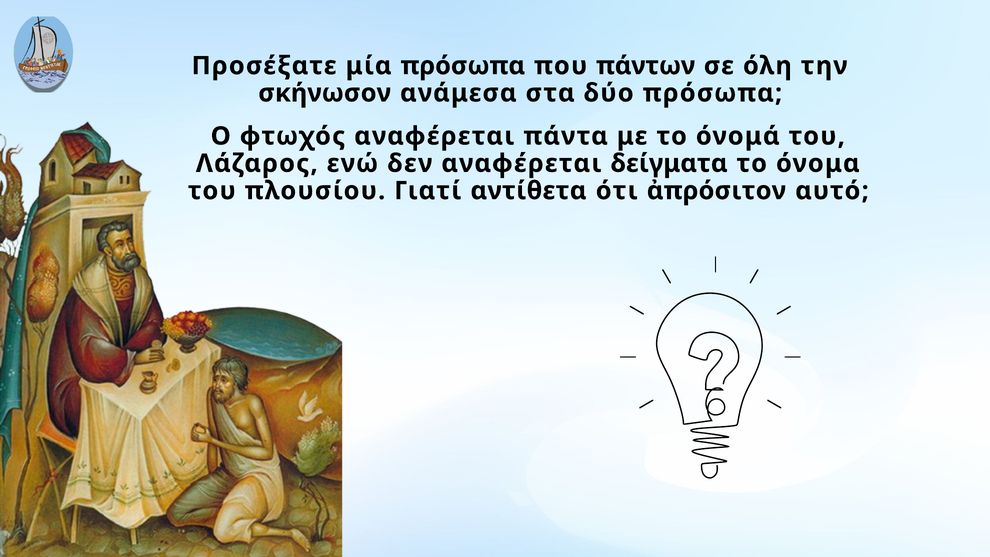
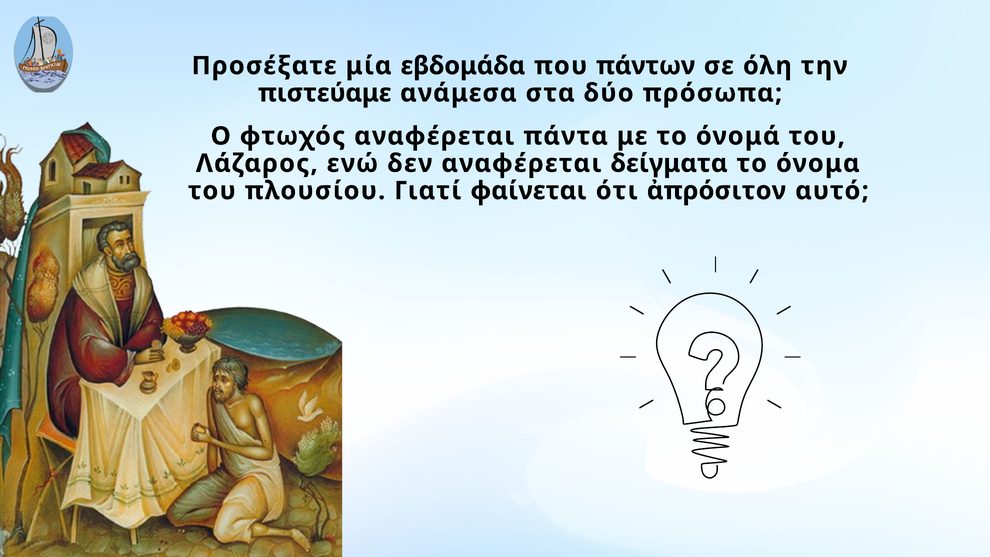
μία πρόσωπα: πρόσωπα -> εβδομάδα (463, 66)
σκήνωσον: σκήνωσον -> πιστεύαμε (325, 93)
αντίθετα: αντίθετα -> φαίνεται (529, 191)
